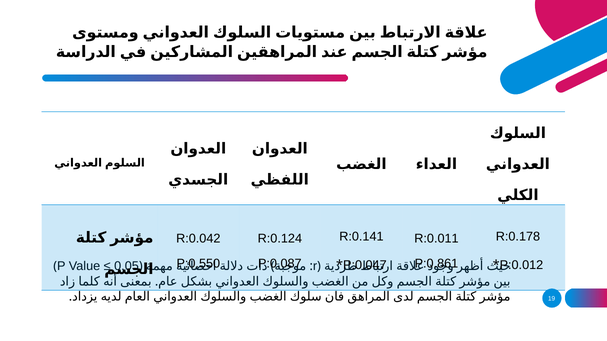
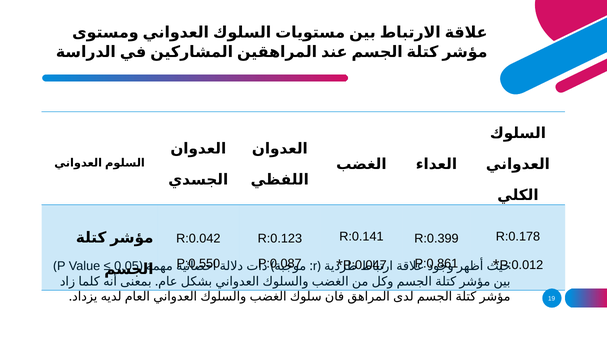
R:0.124: R:0.124 -> R:0.123 (280, 239)
R:0.011: R:0.011 -> R:0.399 (436, 239)
